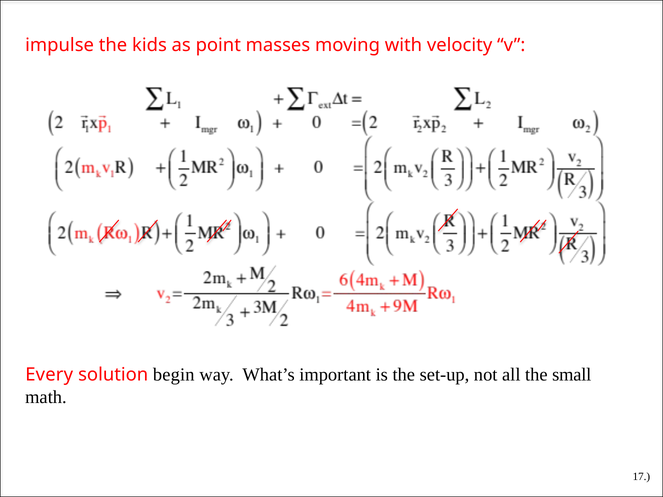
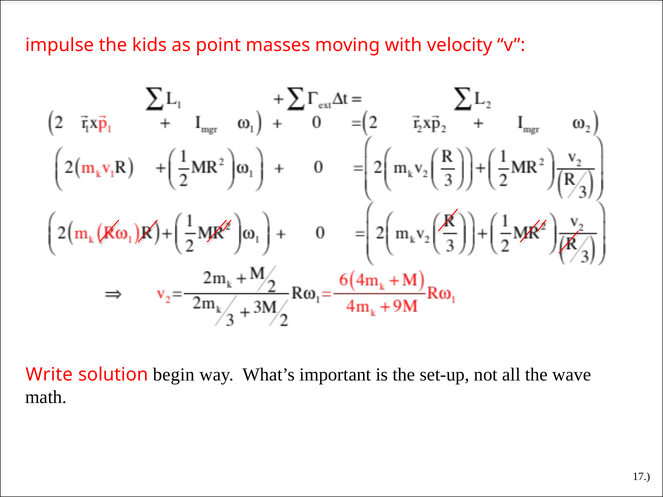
Every: Every -> Write (49, 375)
small: small -> wave (572, 375)
